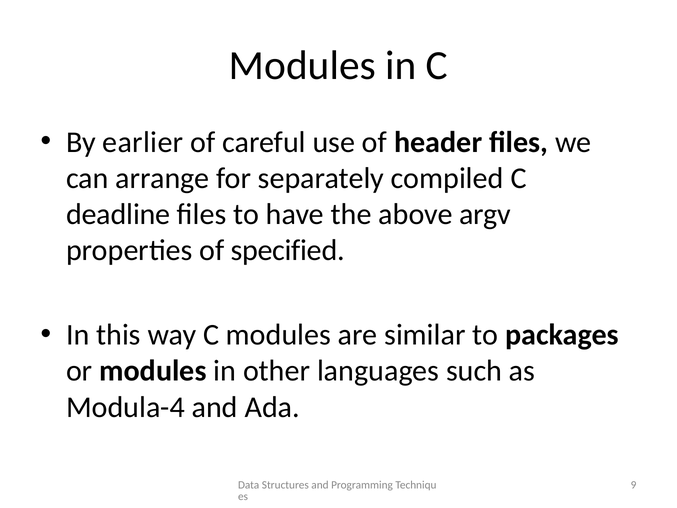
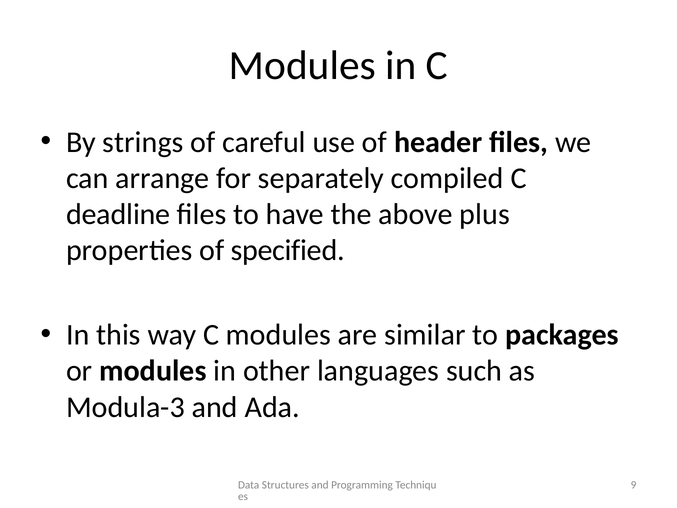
earlier: earlier -> strings (143, 142)
argv: argv -> plus (485, 214)
Modula-4: Modula-4 -> Modula-3 (125, 407)
